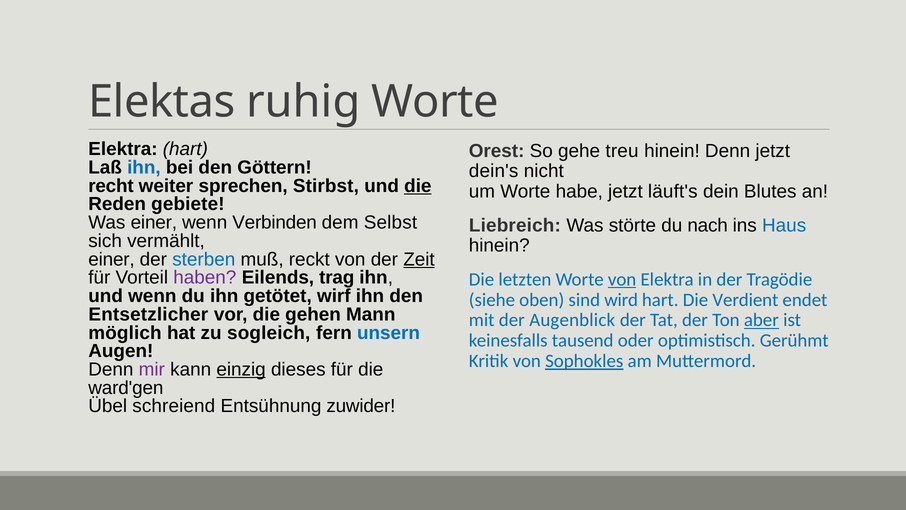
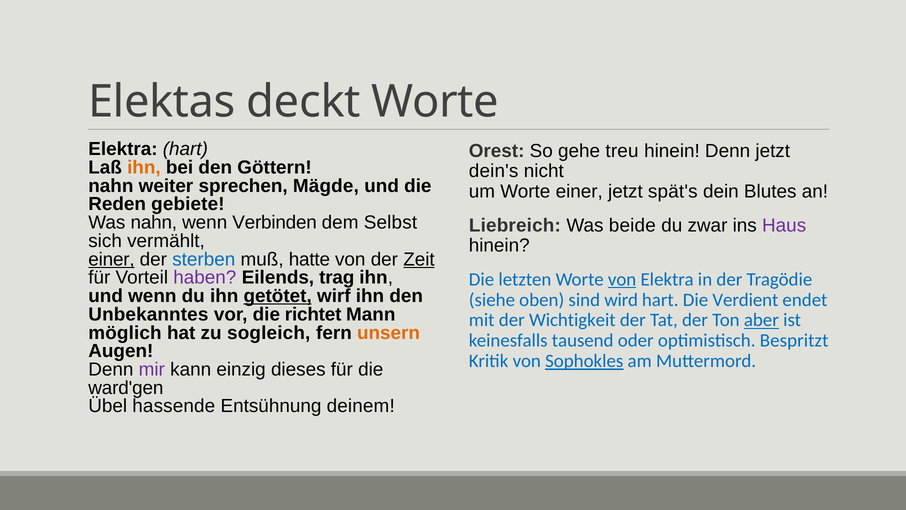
ruhig: ruhig -> deckt (304, 102)
ihn colour: blue -> orange (144, 167)
recht: recht -> nahn (111, 186)
Stirbst: Stirbst -> Mägde (326, 186)
die underline: present -> none (418, 186)
Worte habe: habe -> einer (579, 191)
läuft's: läuft's -> spät's (673, 191)
Was einer: einer -> nahn (154, 222)
störte: störte -> beide (632, 225)
nach: nach -> zwar (707, 225)
Haus colour: blue -> purple (784, 225)
einer underline: none -> present (112, 259)
reckt: reckt -> hatte (309, 259)
getötet underline: none -> present (278, 296)
Entsetzlicher: Entsetzlicher -> Unbekanntes (148, 314)
gehen: gehen -> richtet (313, 314)
Augenblick: Augenblick -> Wichtigkeit (572, 320)
unsern colour: blue -> orange (388, 333)
Gerühmt: Gerühmt -> Bespritzt (794, 340)
einzig underline: present -> none (241, 369)
schreiend: schreiend -> hassende (174, 406)
zuwider: zuwider -> deinem (361, 406)
